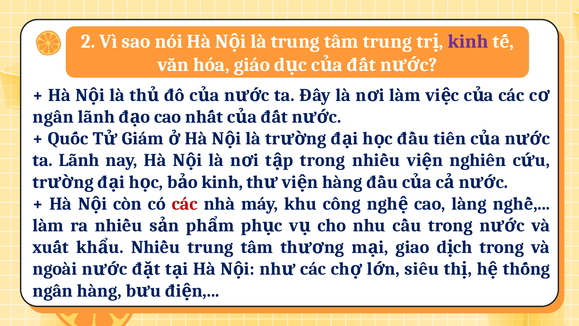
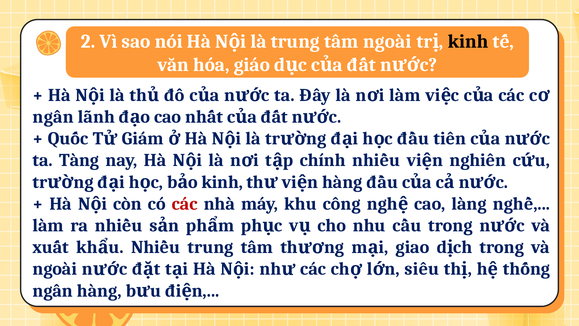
tâm trung: trung -> ngoài (387, 41)
kinh colour: purple -> black (468, 41)
ta Lãnh: Lãnh -> Tàng (79, 160)
trong: trong -> chính (323, 160)
